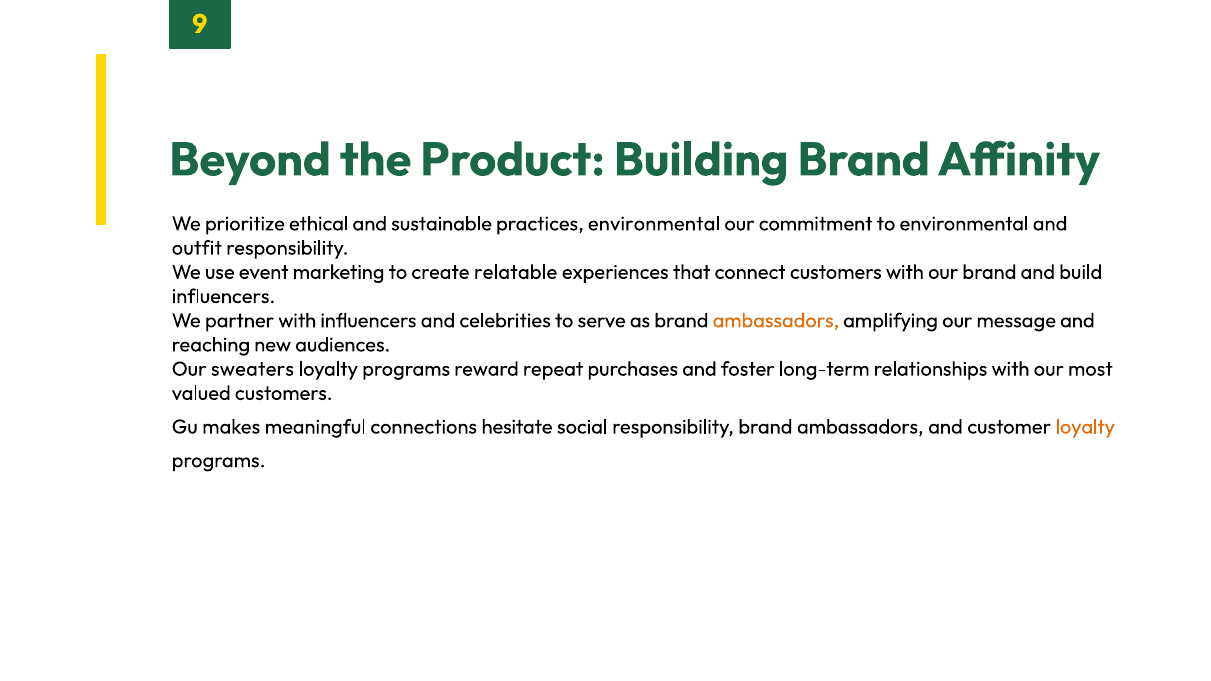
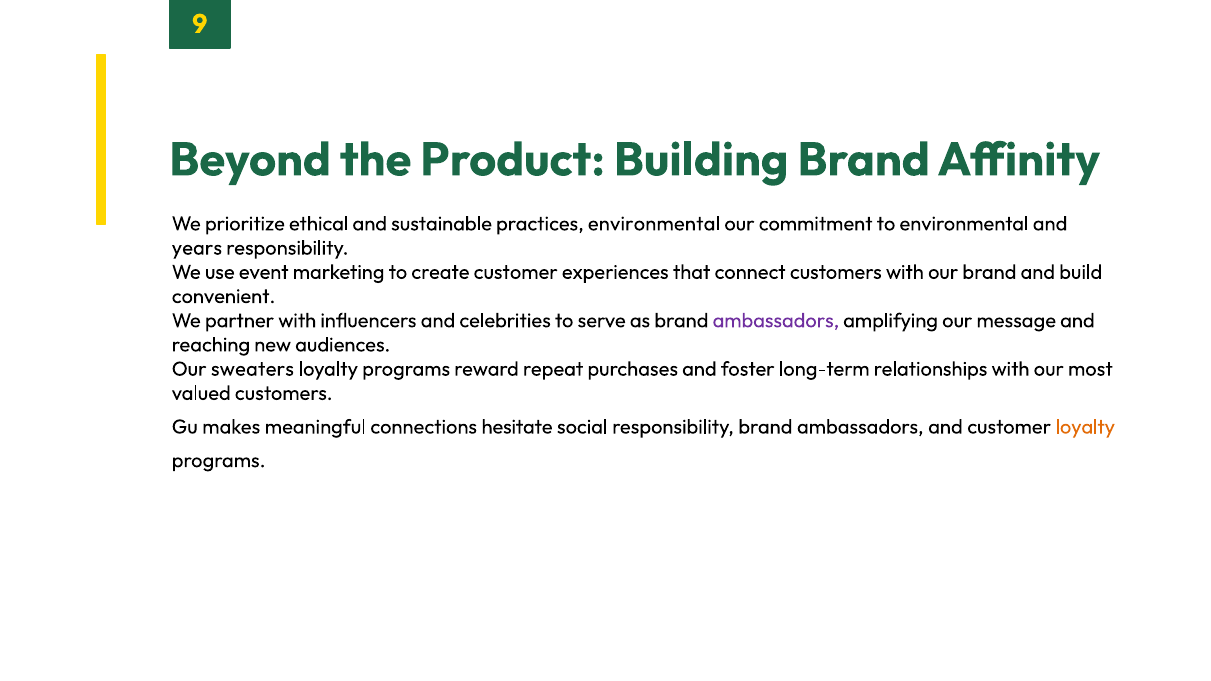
outfit: outfit -> years (197, 248)
create relatable: relatable -> customer (516, 272)
influencers: influencers -> convenient (224, 296)
ambassadors colour: orange -> purple (776, 321)
